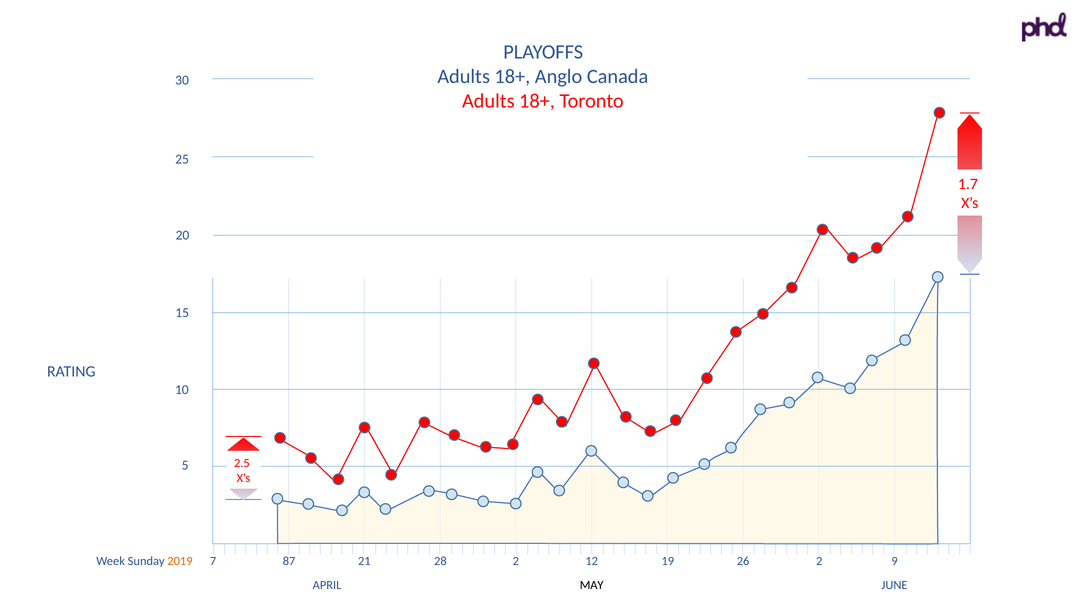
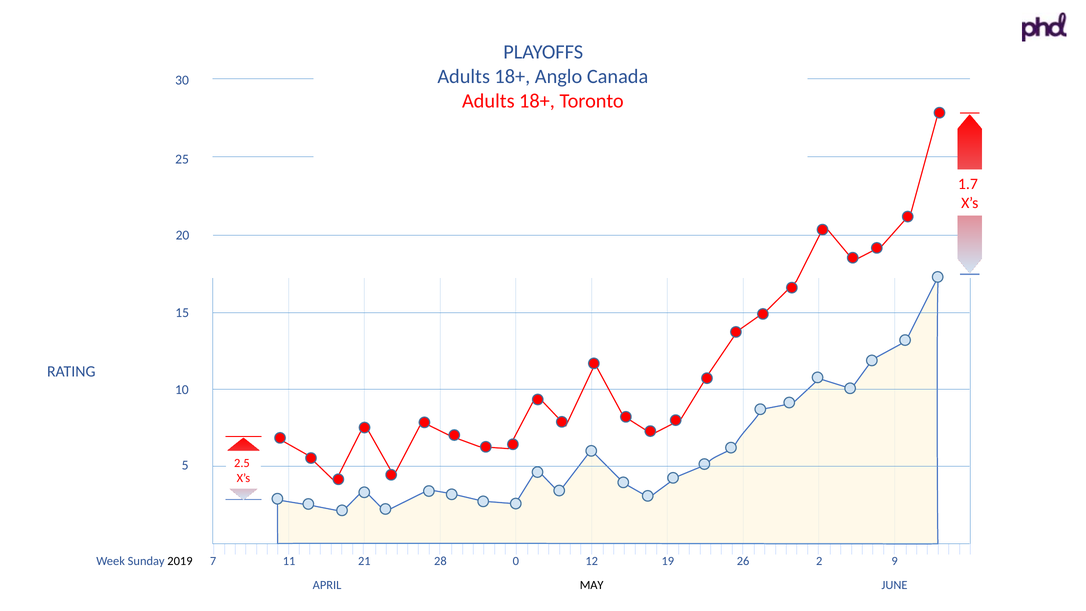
2019 colour: orange -> black (180, 561)
87: 87 -> 11 (289, 561)
28 2: 2 -> 0 (516, 561)
